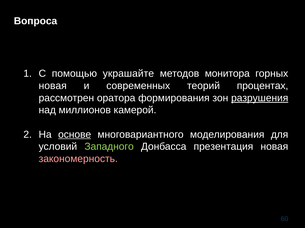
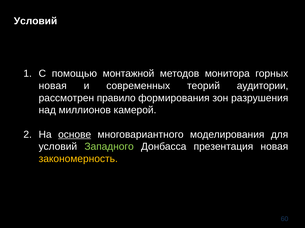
Вопроса: Вопроса -> Условий (36, 21)
украшайте: украшайте -> монтажной (128, 74)
процентах: процентах -> аудитории (263, 86)
оратора: оратора -> правило (116, 98)
разрушения underline: present -> none (260, 98)
закономерность colour: pink -> yellow (78, 159)
